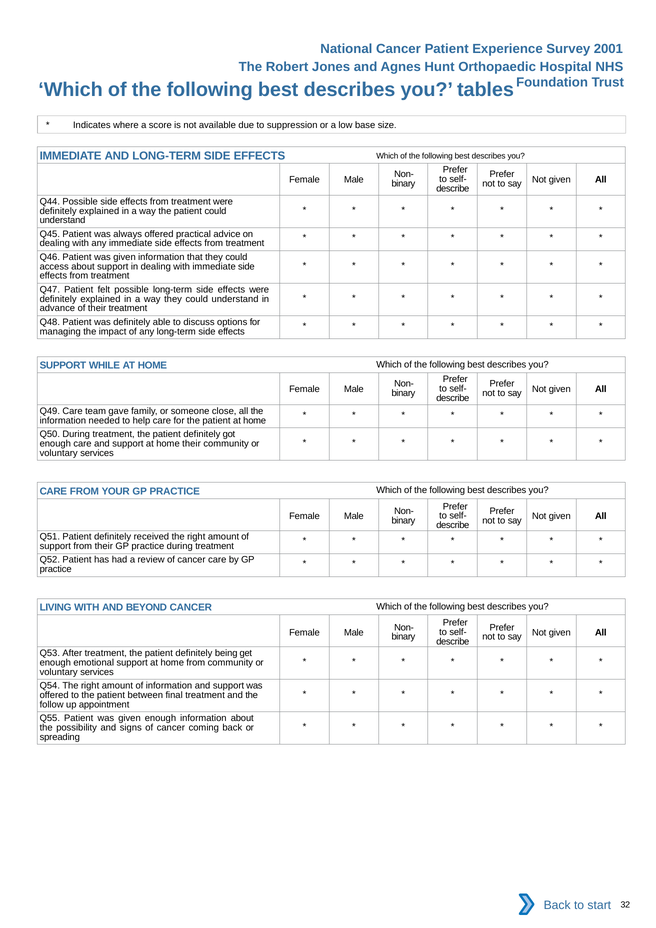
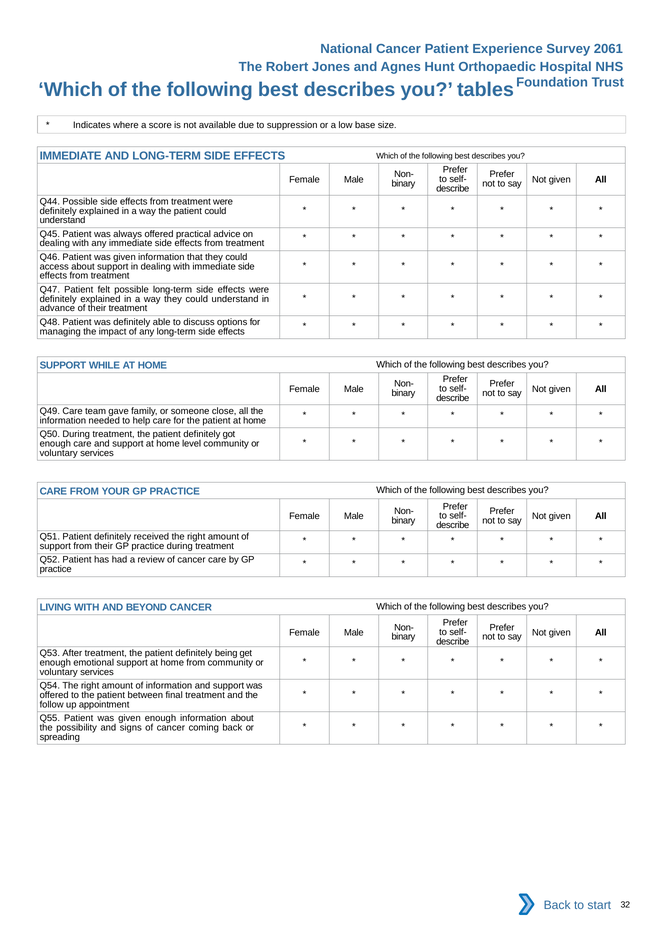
2001: 2001 -> 2061 (608, 49)
home their: their -> level (192, 444)
